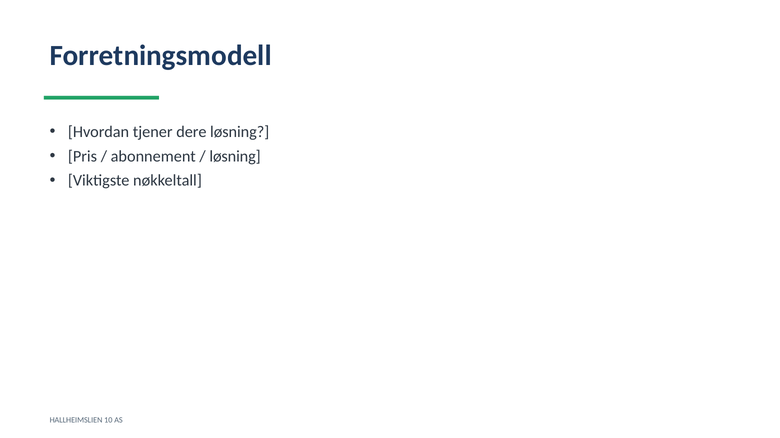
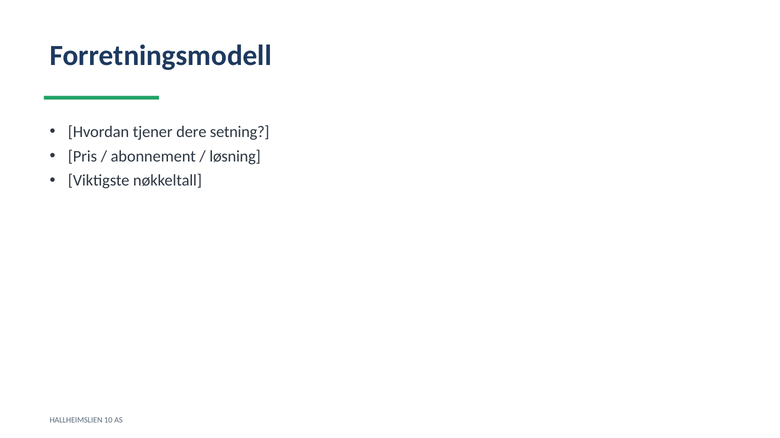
dere løsning: løsning -> setning (240, 132)
